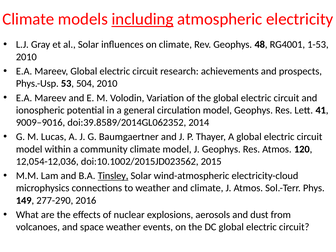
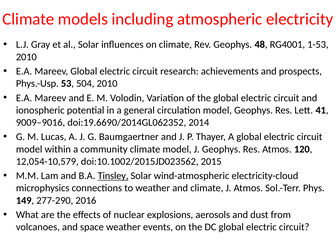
including underline: present -> none (143, 19)
doi:39.8589/2014GL062352: doi:39.8589/2014GL062352 -> doi:19.6690/2014GL062352 (127, 122)
12,054-12,036: 12,054-12,036 -> 12,054-10,579 (47, 161)
